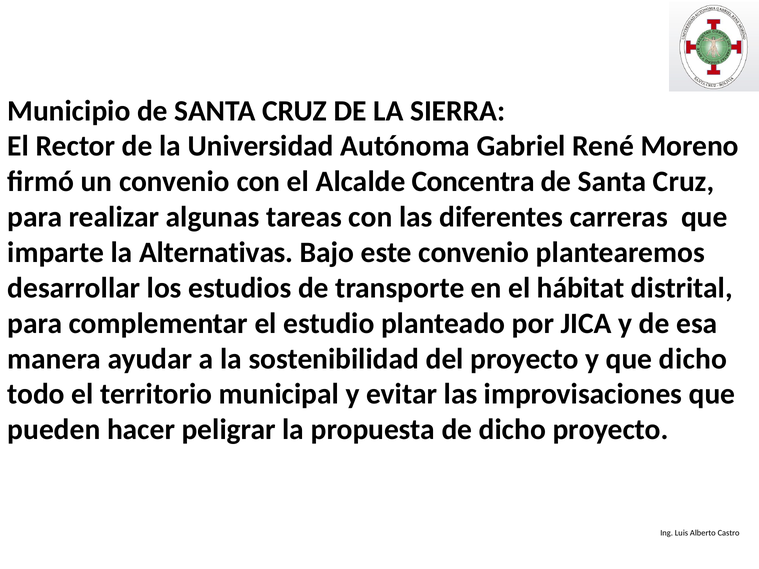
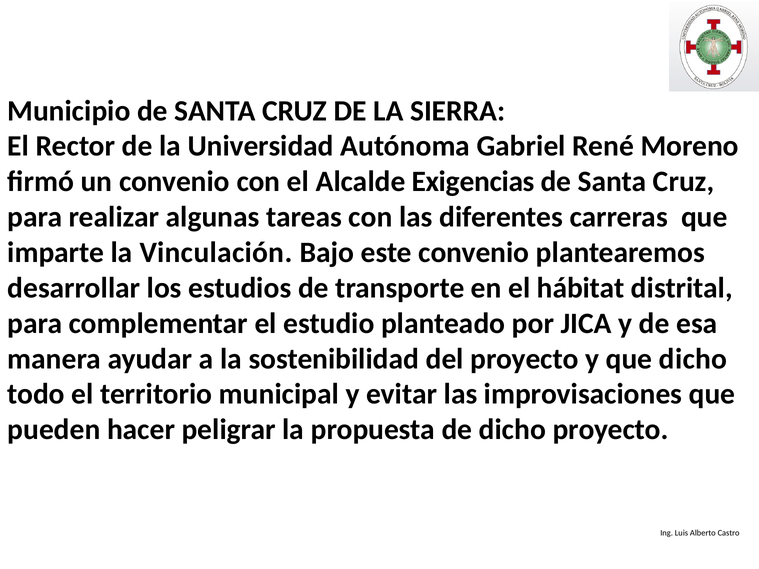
Concentra: Concentra -> Exigencias (473, 182)
Alternativas: Alternativas -> Vinculación (216, 253)
